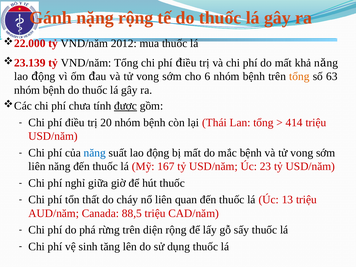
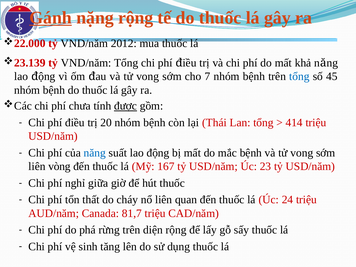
Gánh underline: none -> present (51, 18)
6: 6 -> 7 (208, 76)
tổng colour: orange -> blue (299, 76)
63: 63 -> 45 (332, 76)
liên năng: năng -> vòng (59, 166)
13: 13 -> 24 (287, 200)
88,5: 88,5 -> 81,7 (132, 213)
